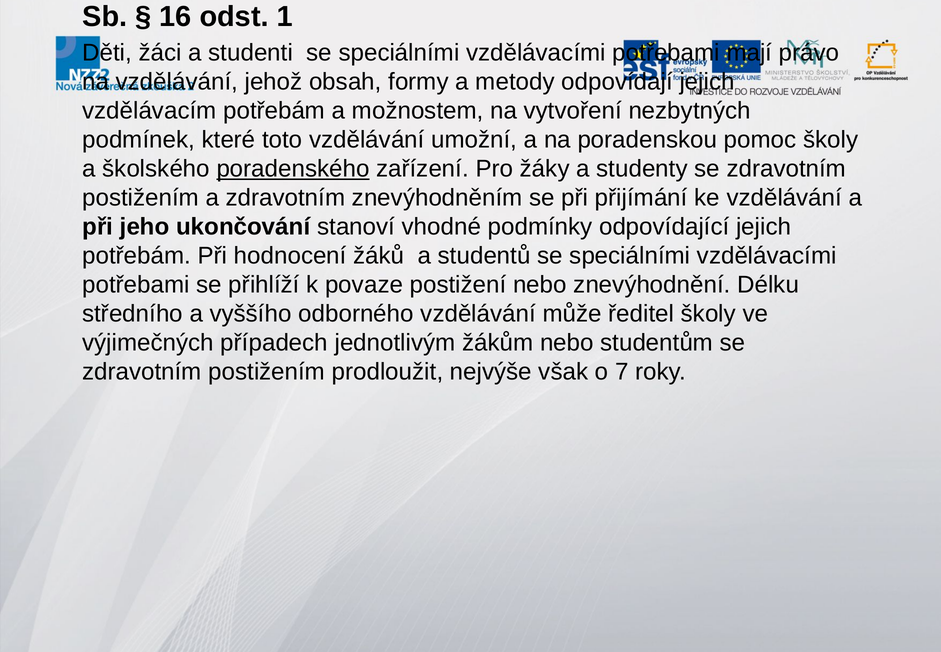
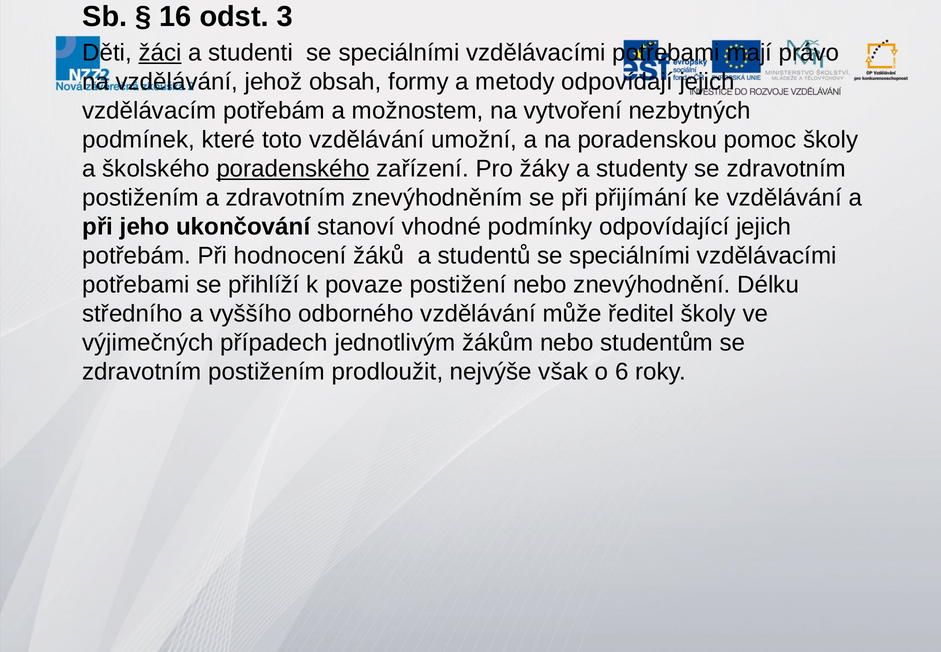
1: 1 -> 3 (285, 16)
žáci underline: none -> present (160, 53)
7: 7 -> 6 (622, 371)
